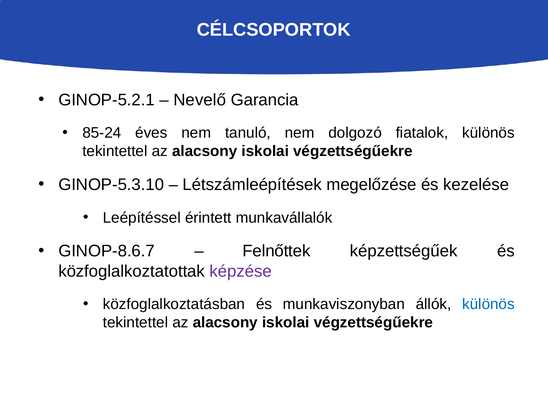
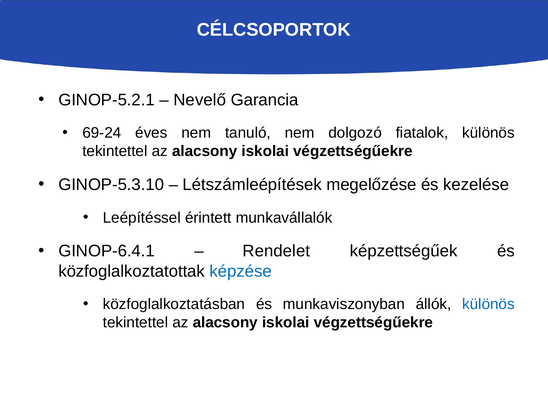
85-24: 85-24 -> 69-24 (102, 133)
GINOP-8.6.7: GINOP-8.6.7 -> GINOP-6.4.1 (107, 251)
Felnőttek: Felnőttek -> Rendelet (276, 251)
képzése colour: purple -> blue (241, 271)
